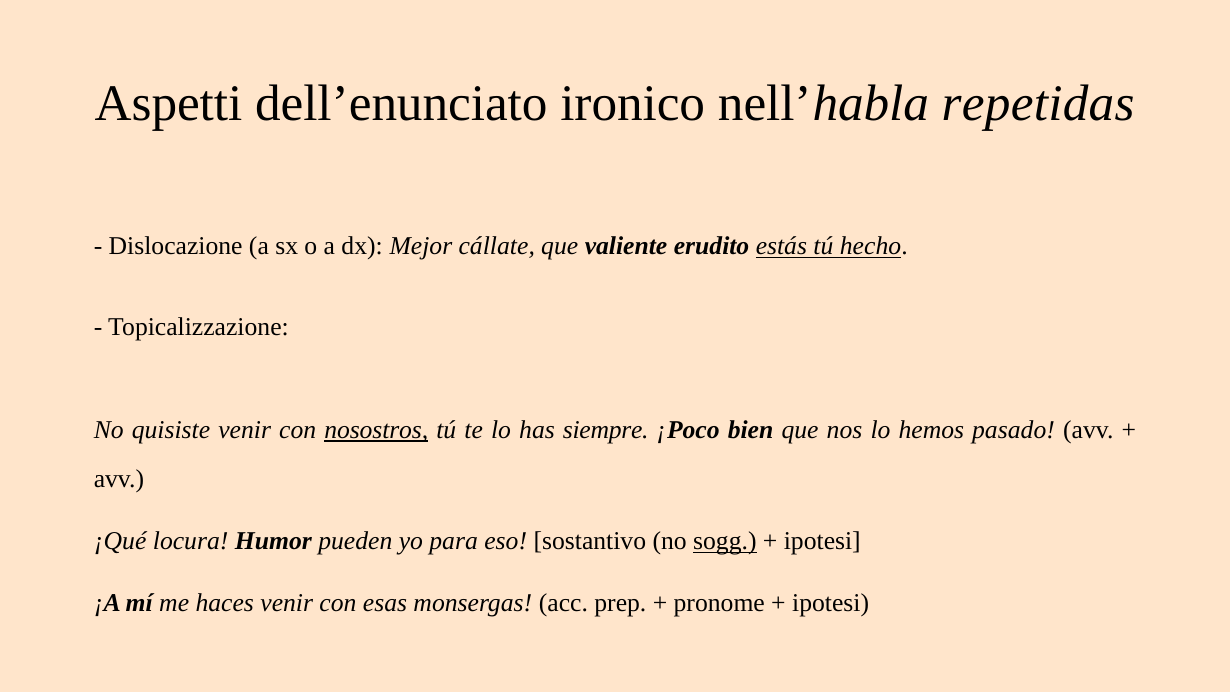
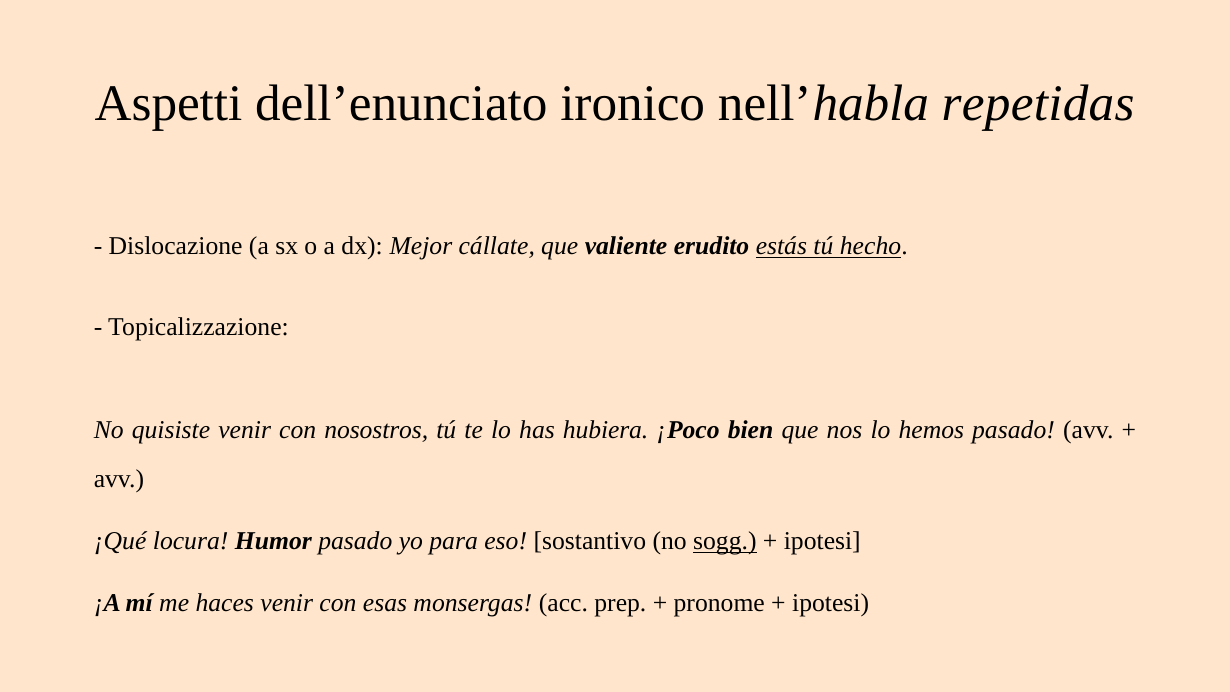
nosostros underline: present -> none (376, 430)
siempre: siempre -> hubiera (606, 430)
Humor pueden: pueden -> pasado (355, 541)
